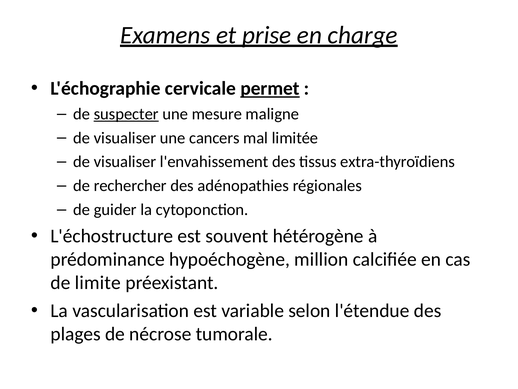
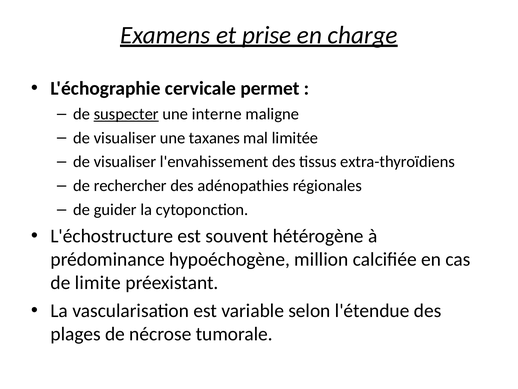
permet underline: present -> none (270, 88)
mesure: mesure -> interne (217, 114)
cancers: cancers -> taxanes (214, 138)
